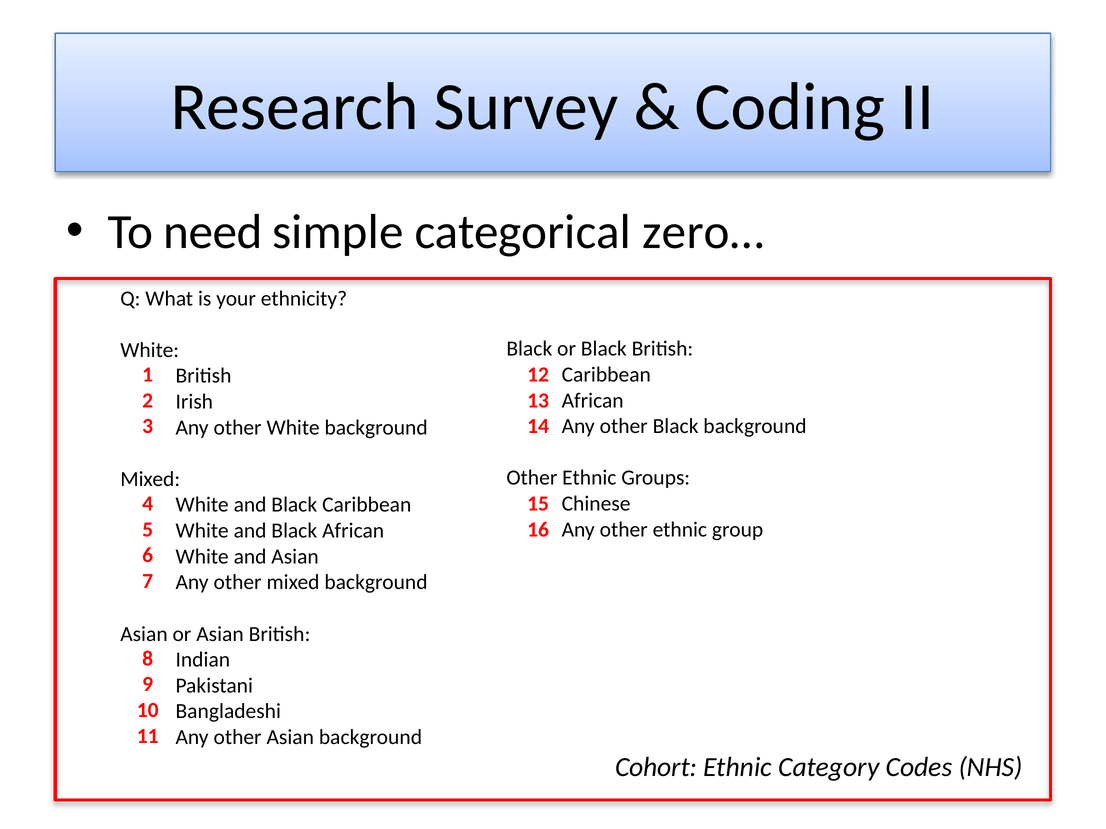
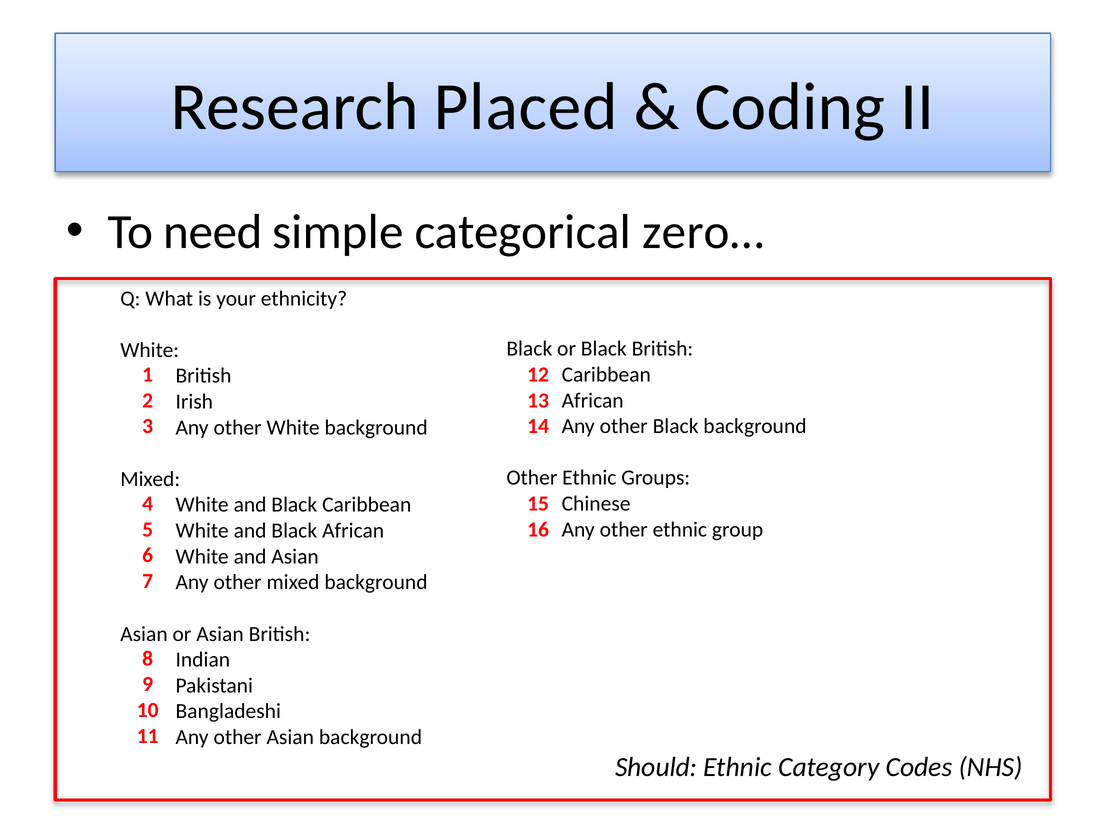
Survey: Survey -> Placed (526, 107)
Cohort: Cohort -> Should (656, 768)
